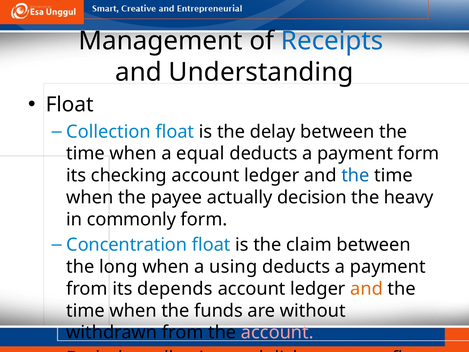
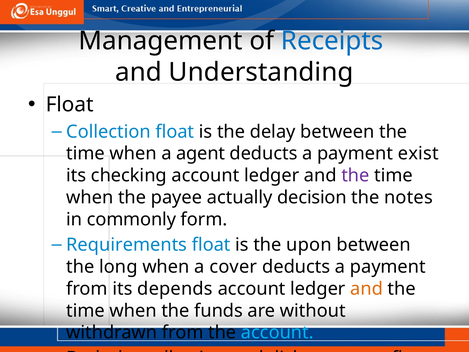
equal: equal -> agent (201, 153)
payment form: form -> exist (418, 153)
the colour: blue -> purple (355, 175)
heavy: heavy -> notes (408, 197)
Concentration: Concentration -> Requirements (127, 245)
claim: claim -> upon (309, 245)
using: using -> cover (233, 267)
account colour: pink -> light blue (277, 332)
